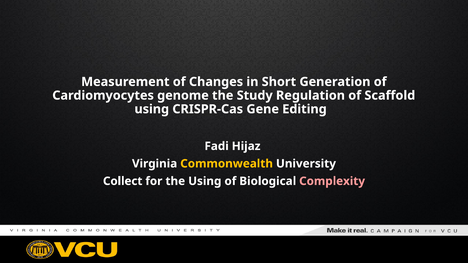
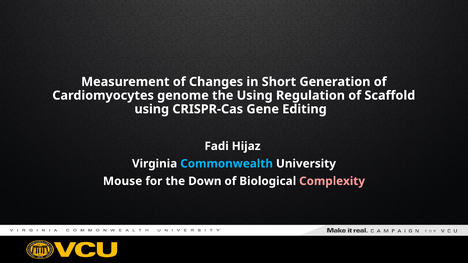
the Study: Study -> Using (255, 96)
Commonwealth colour: yellow -> light blue (227, 164)
Collect: Collect -> Mouse (123, 181)
the Using: Using -> Down (205, 181)
